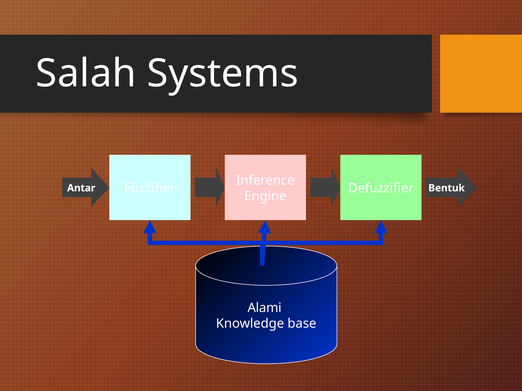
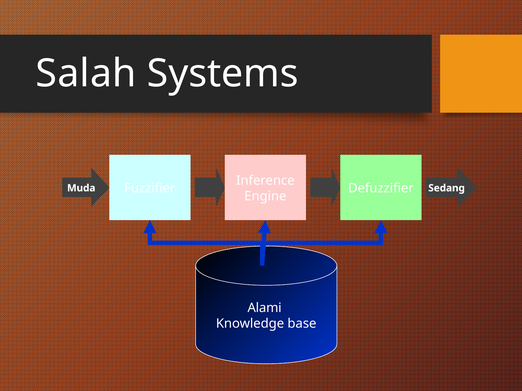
Bentuk: Bentuk -> Sedang (447, 188)
Antar: Antar -> Muda (81, 188)
